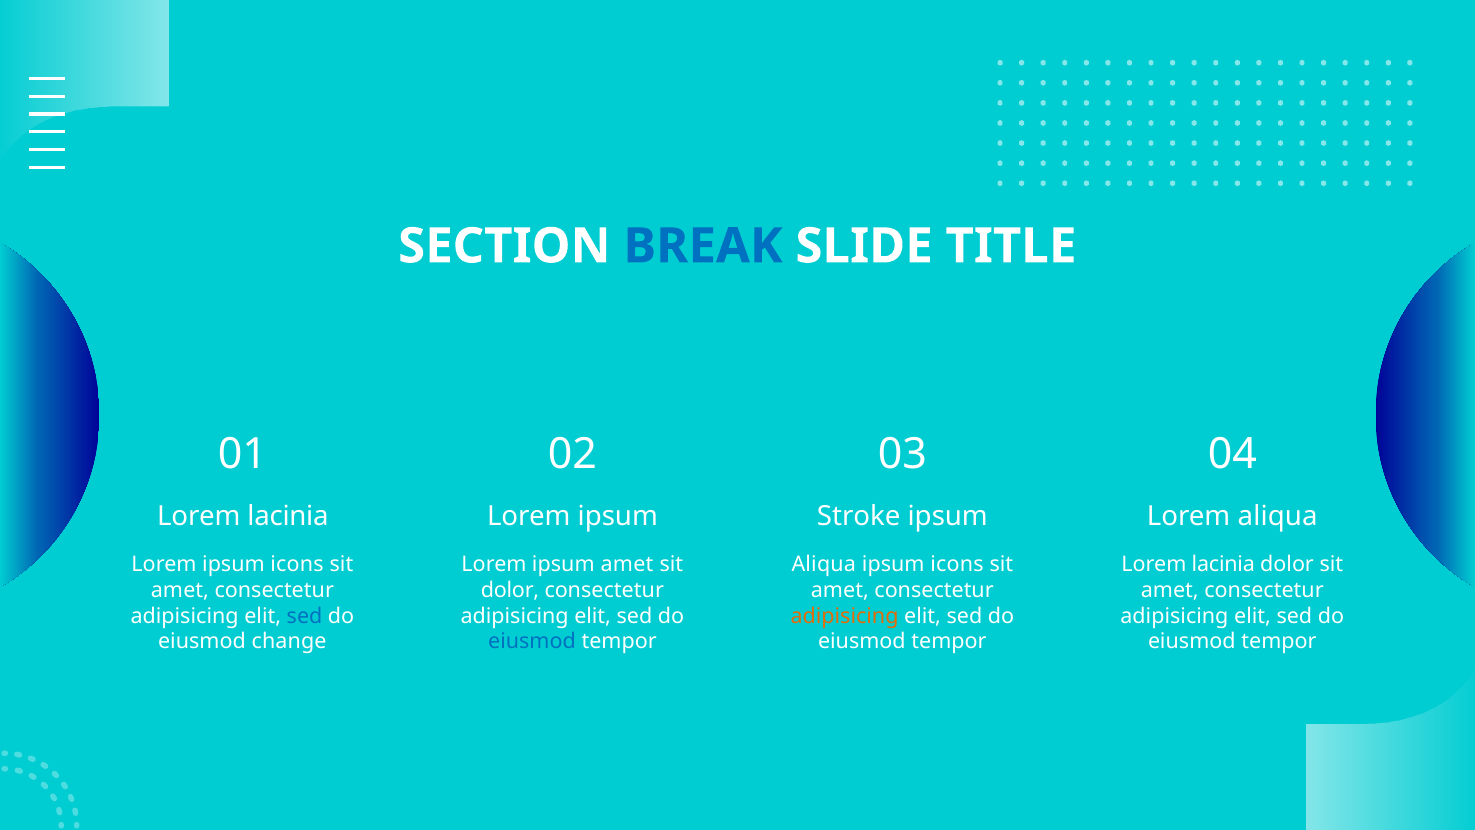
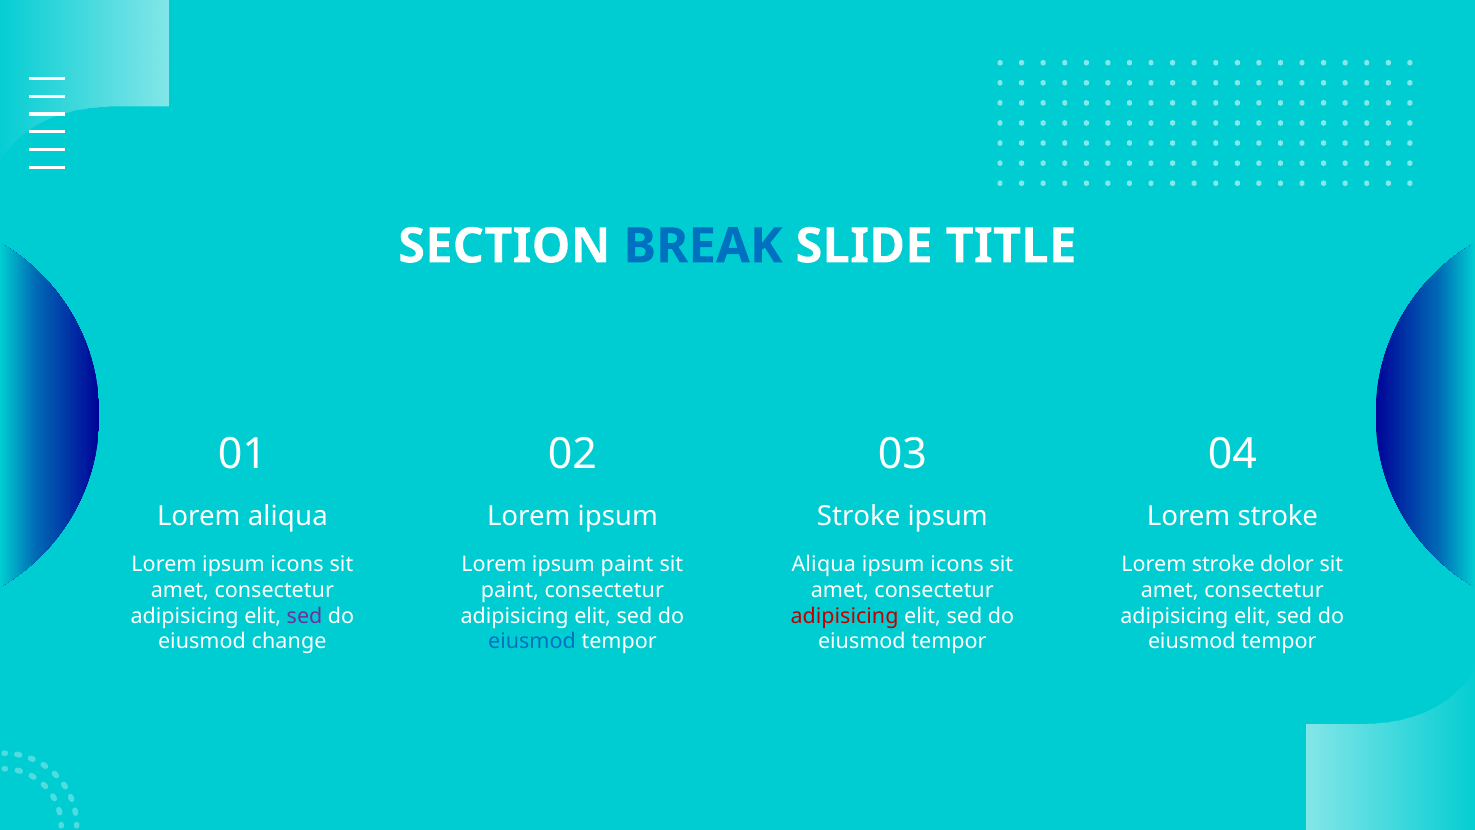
lacinia: lacinia -> aliqua (288, 516)
aliqua: aliqua -> stroke (1278, 516)
ipsum amet: amet -> paint (627, 564)
lacinia: lacinia -> stroke (1223, 564)
dolor: dolor -> paint (510, 590)
sed colour: blue -> purple (305, 616)
adipisicing colour: orange -> red (845, 616)
